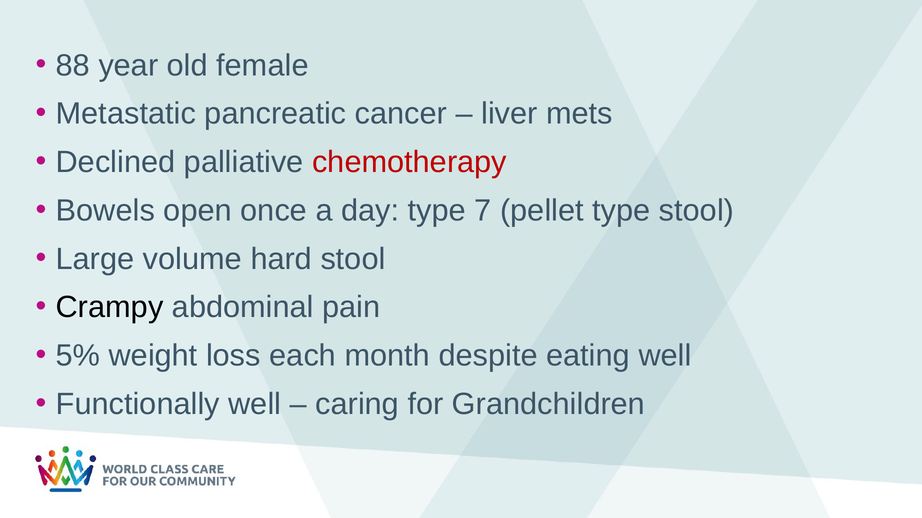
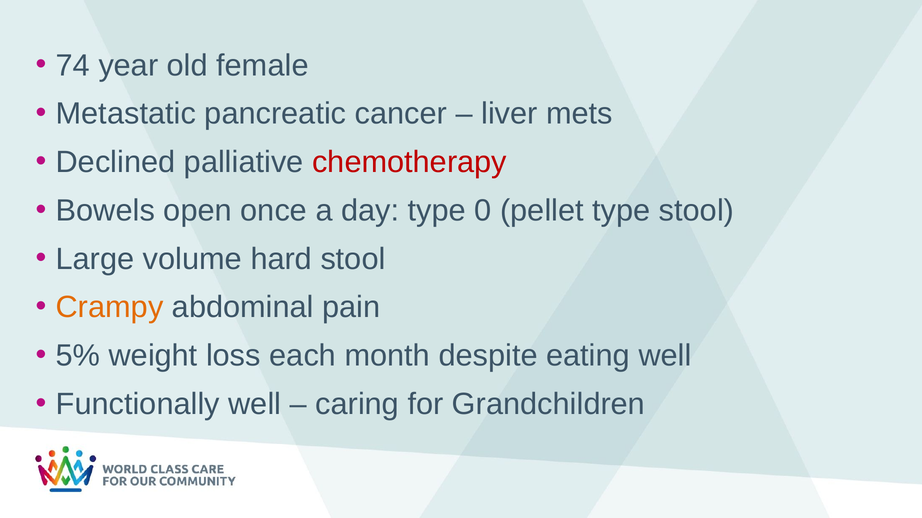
88: 88 -> 74 (73, 66)
7: 7 -> 0 (483, 211)
Crampy colour: black -> orange (110, 308)
